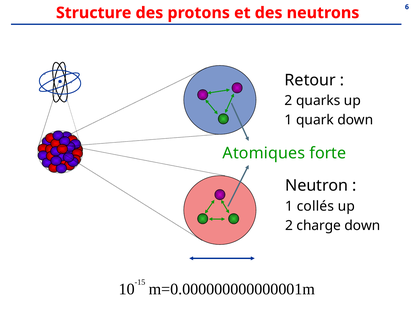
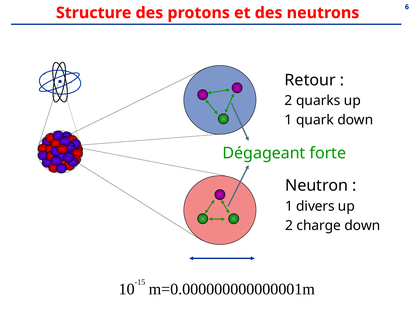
Atomiques: Atomiques -> Dégageant (264, 153)
collés: collés -> divers (316, 206)
